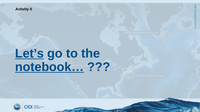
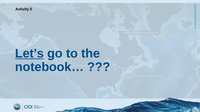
notebook… underline: present -> none (50, 67)
